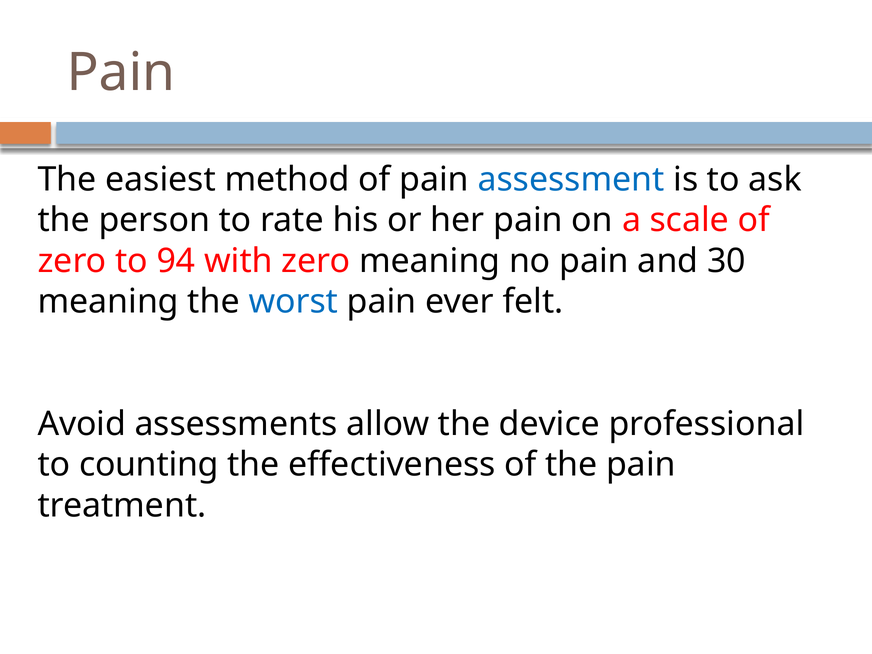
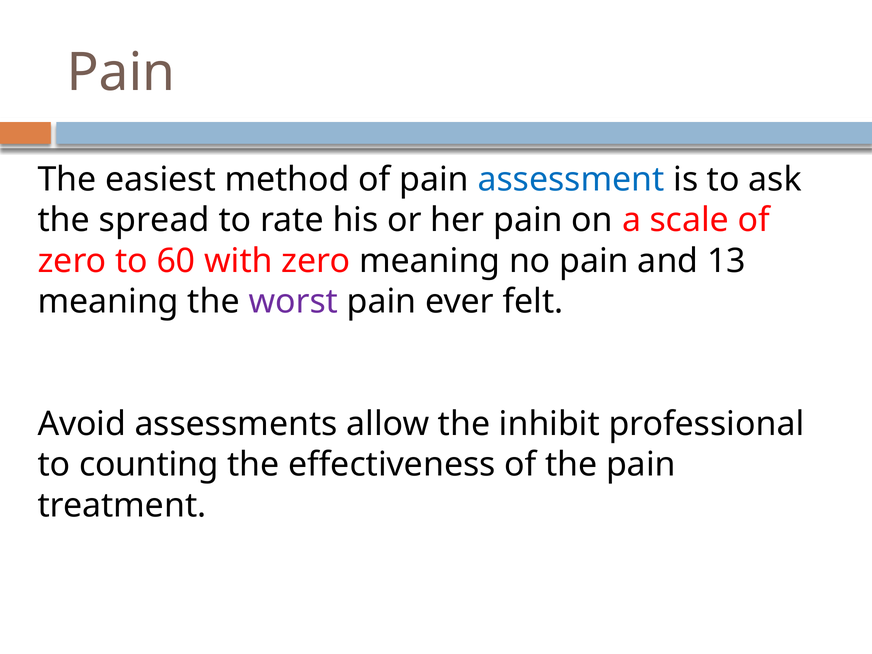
person: person -> spread (154, 220)
94: 94 -> 60 (176, 261)
30: 30 -> 13 (726, 261)
worst colour: blue -> purple (293, 302)
device: device -> inhibit (549, 424)
